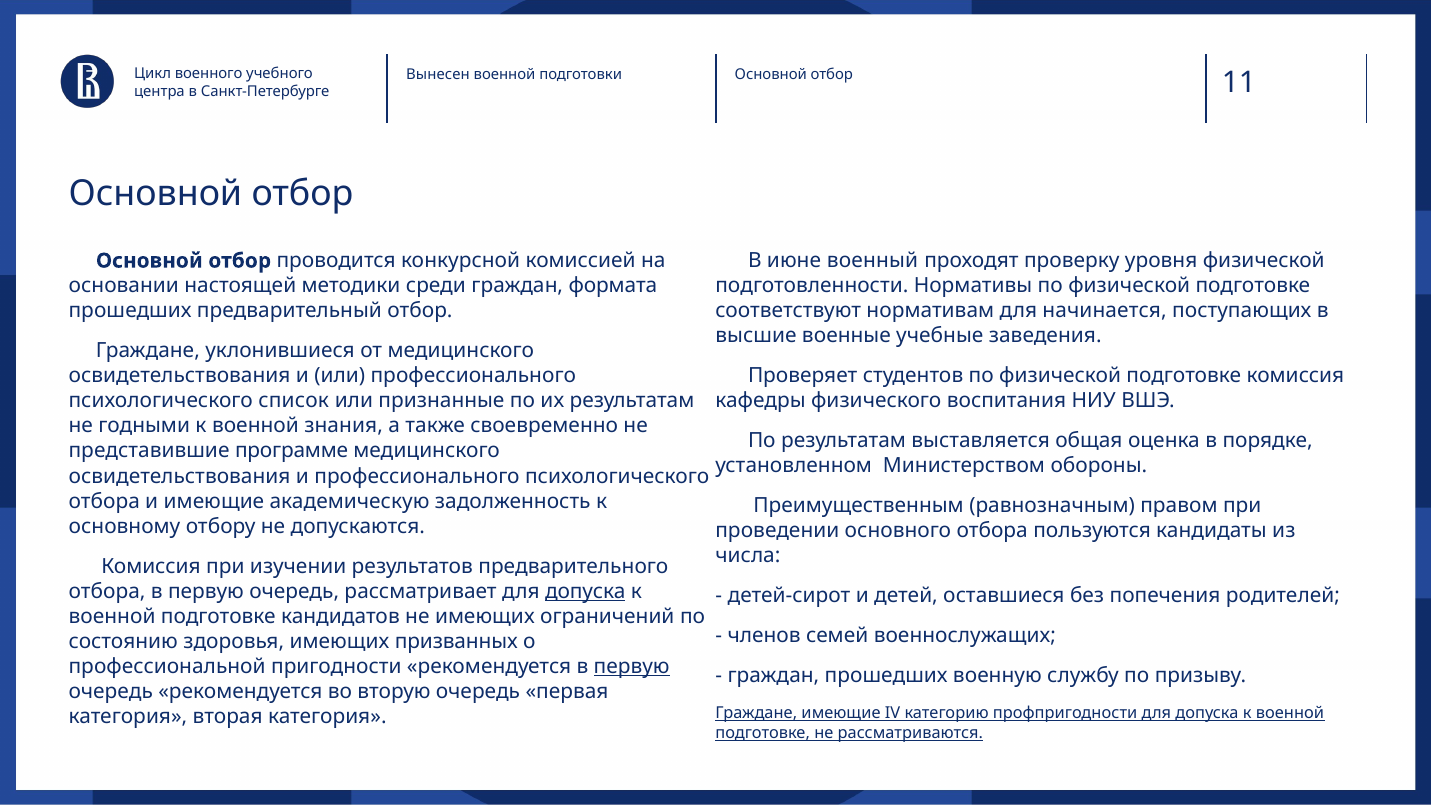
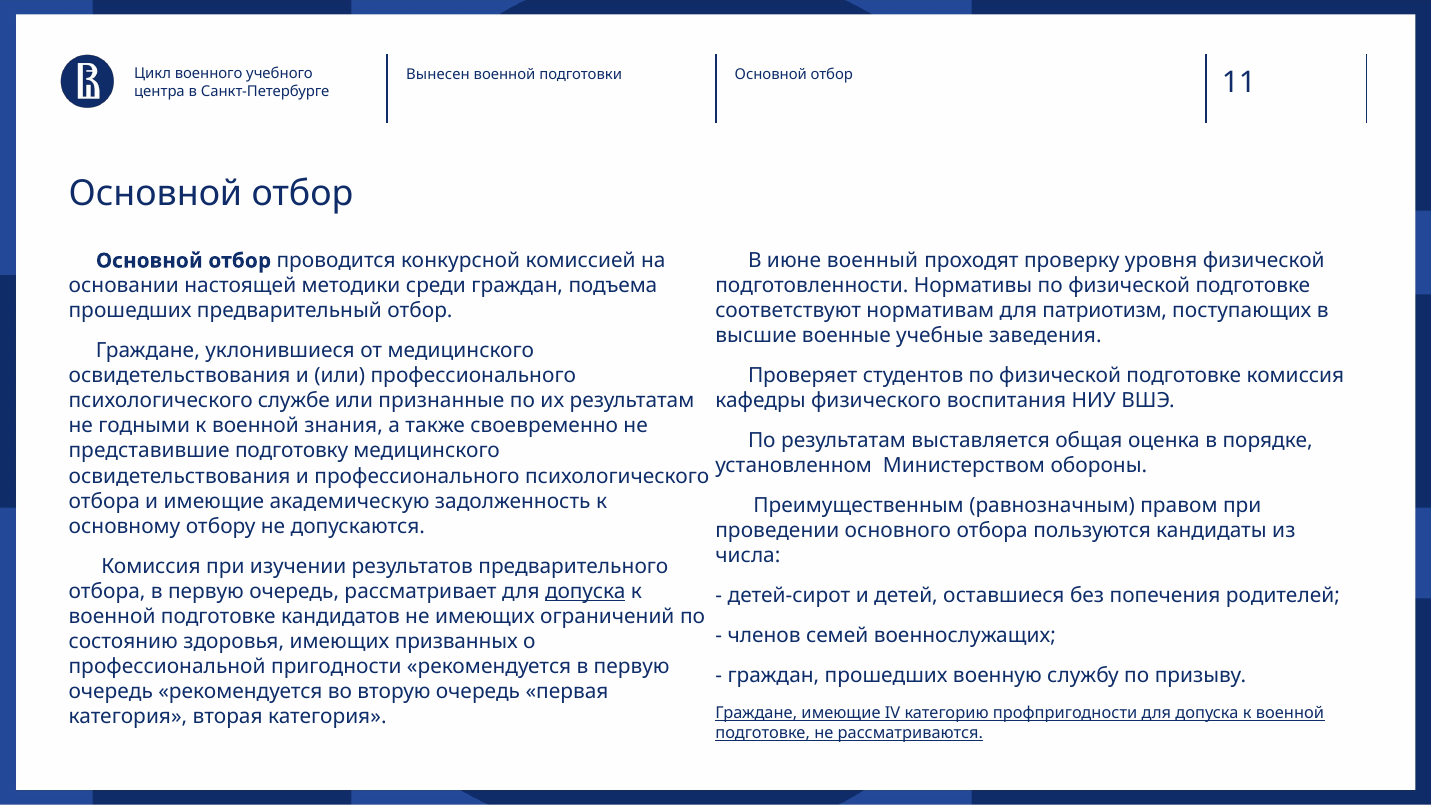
формата: формата -> подъема (613, 286)
начинается: начинается -> патриотизм (1105, 311)
список: список -> службе (294, 401)
программе: программе -> подготовку (292, 451)
первую underline: present -> none (632, 666)
